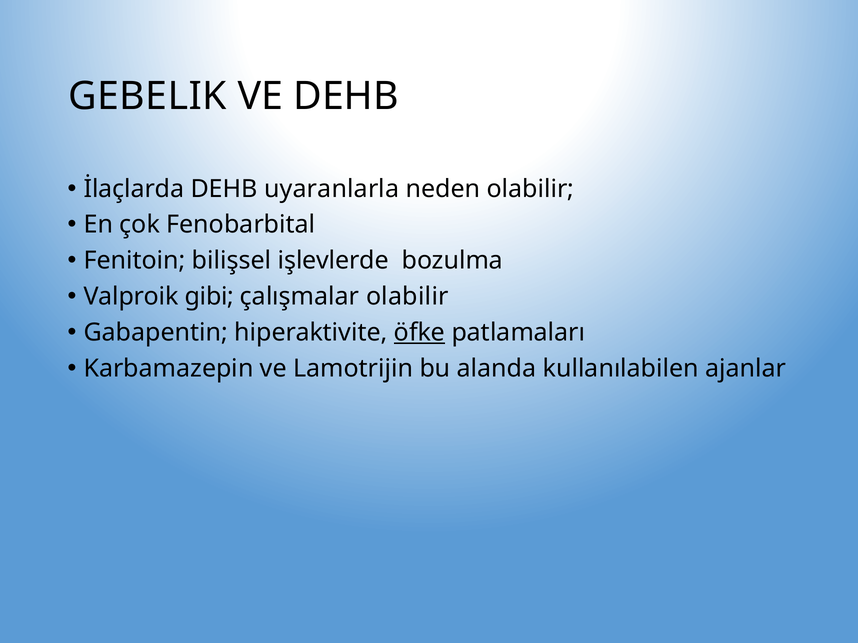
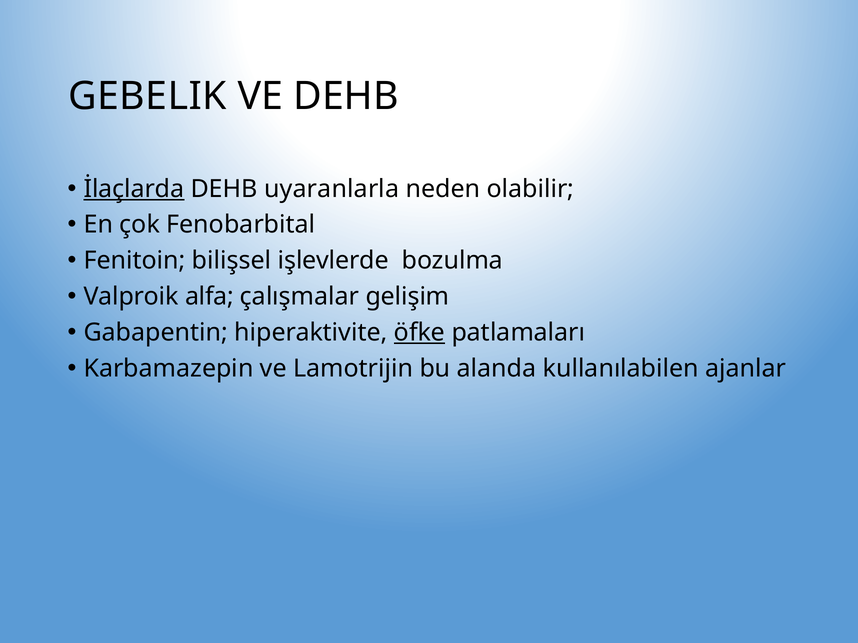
İlaçlarda underline: none -> present (134, 189)
gibi: gibi -> alfa (209, 297)
çalışmalar olabilir: olabilir -> gelişim (407, 297)
